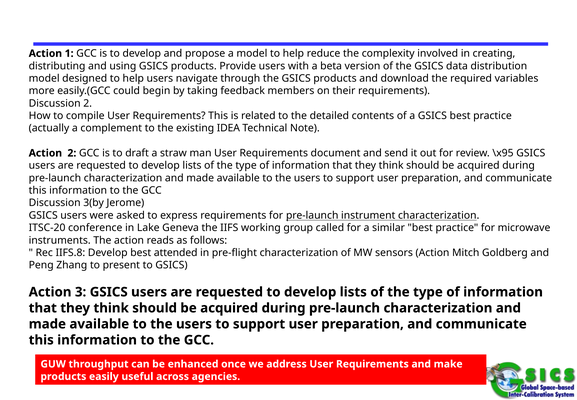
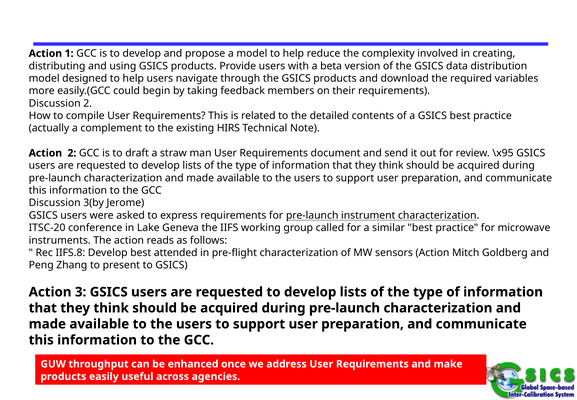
IDEA: IDEA -> HIRS (228, 128)
